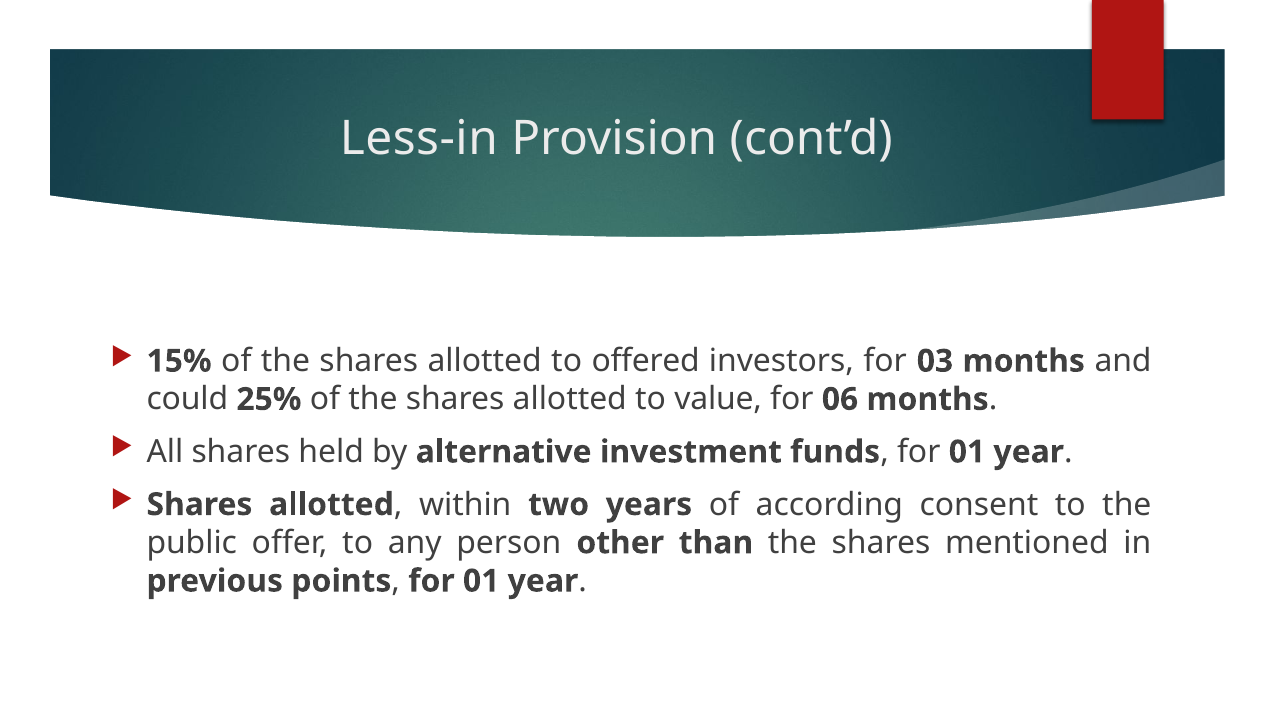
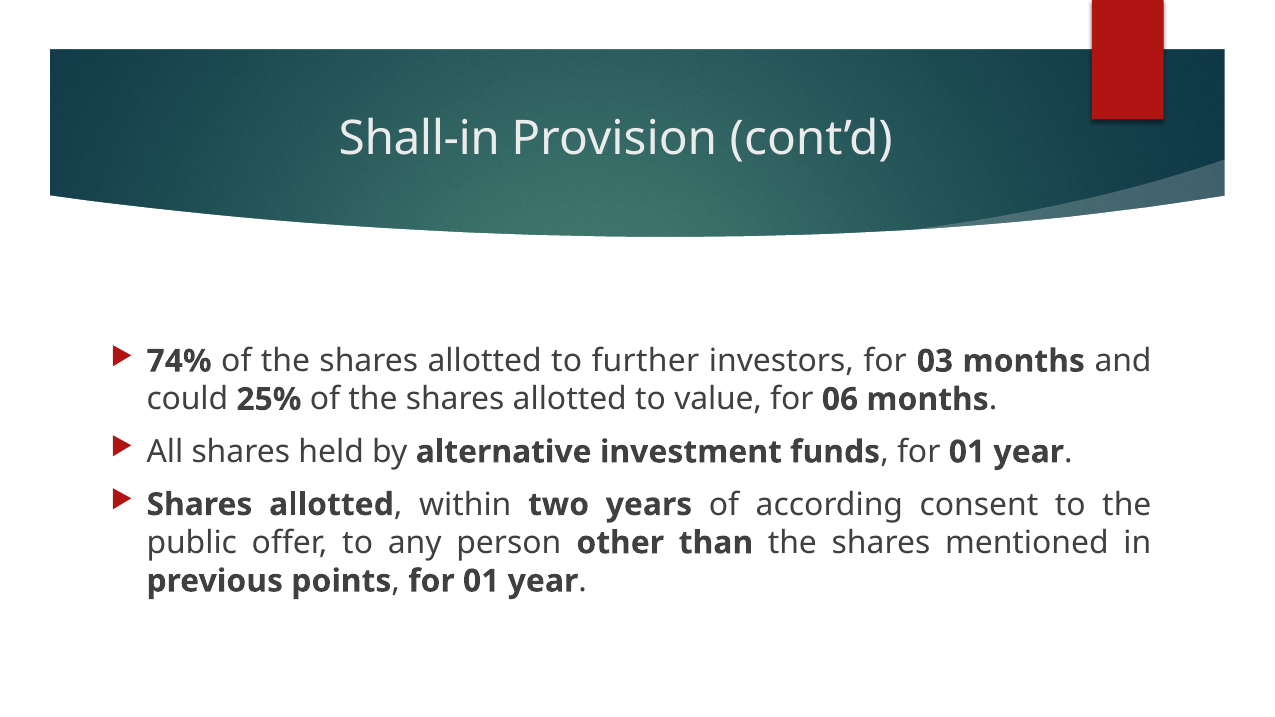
Less-in: Less-in -> Shall-in (419, 139)
15%: 15% -> 74% (179, 361)
offered: offered -> further (645, 361)
